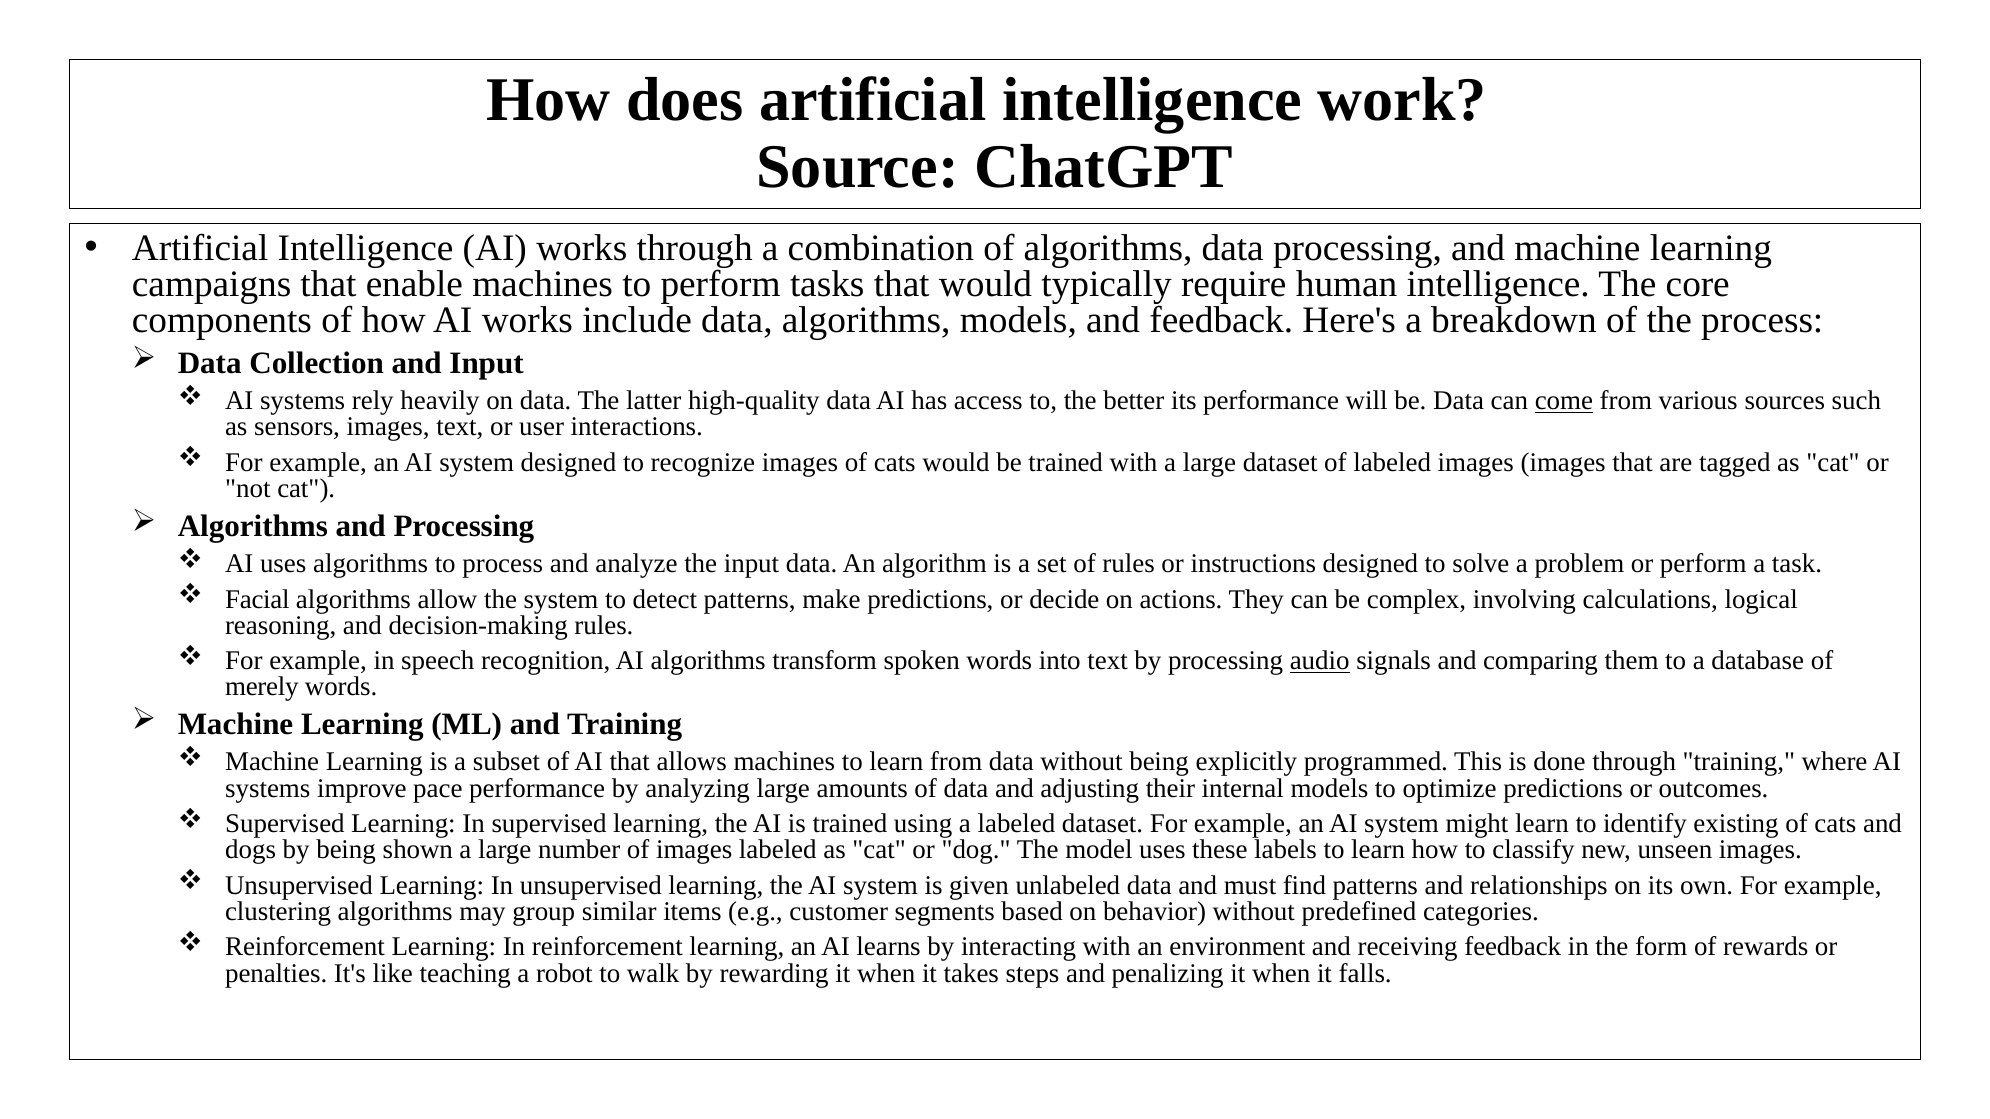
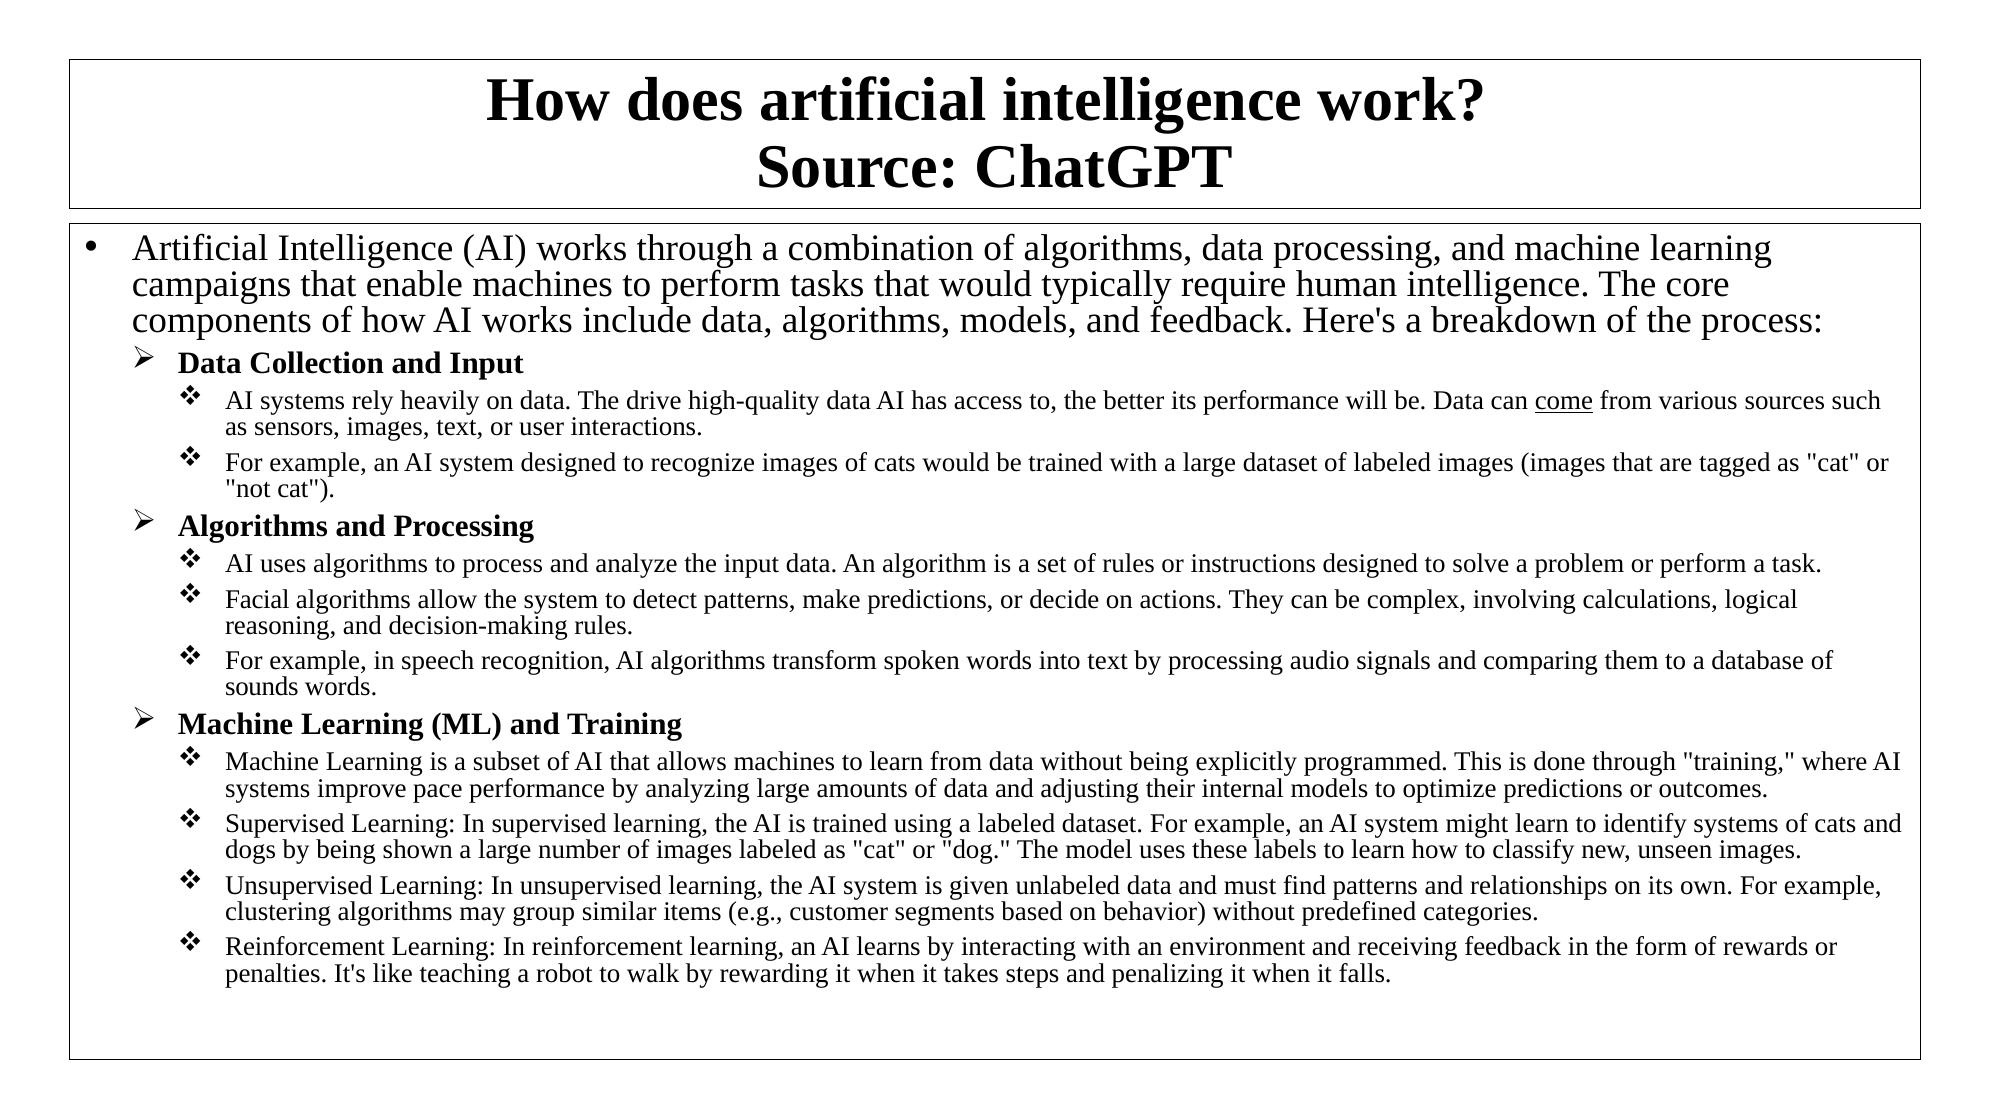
latter: latter -> drive (654, 401)
audio underline: present -> none (1320, 661)
merely: merely -> sounds (262, 687)
identify existing: existing -> systems (1736, 824)
